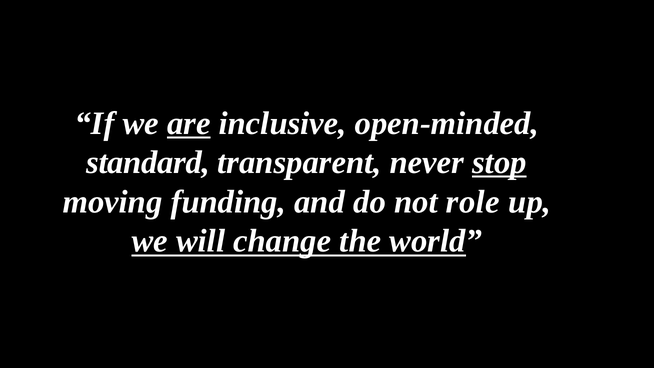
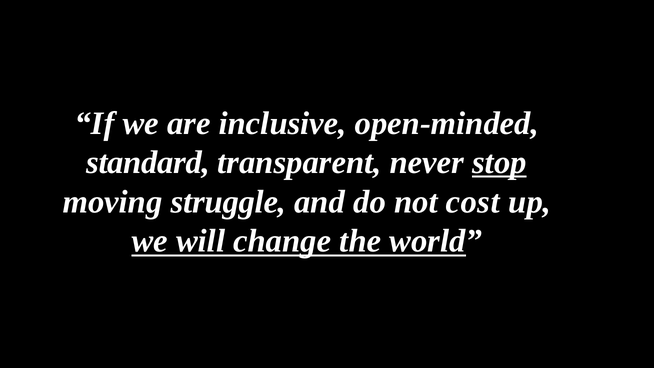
are underline: present -> none (189, 123)
funding: funding -> struggle (228, 202)
role: role -> cost (473, 202)
